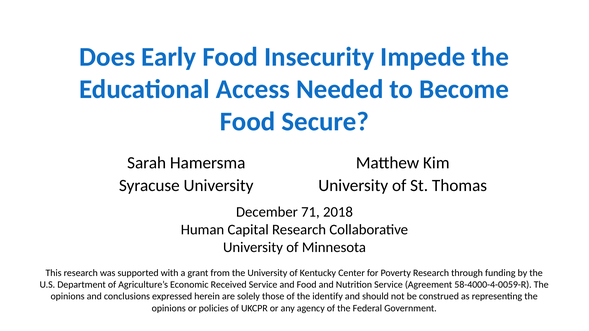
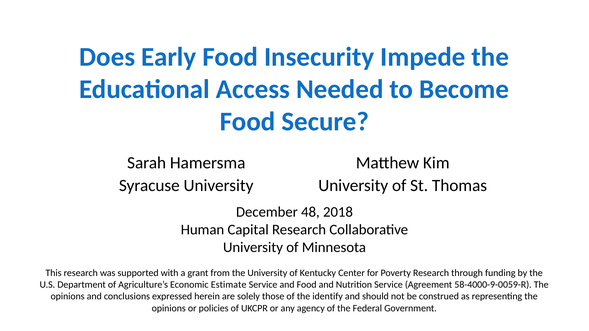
71: 71 -> 48 (310, 212)
Received: Received -> Estimate (229, 285)
58-4000-4-0059-R: 58-4000-4-0059-R -> 58-4000-9-0059-R (493, 285)
